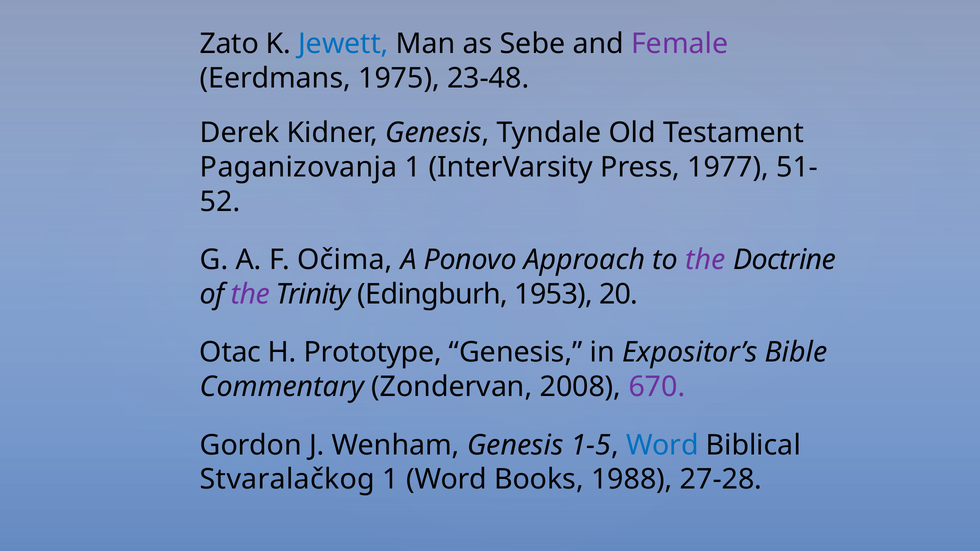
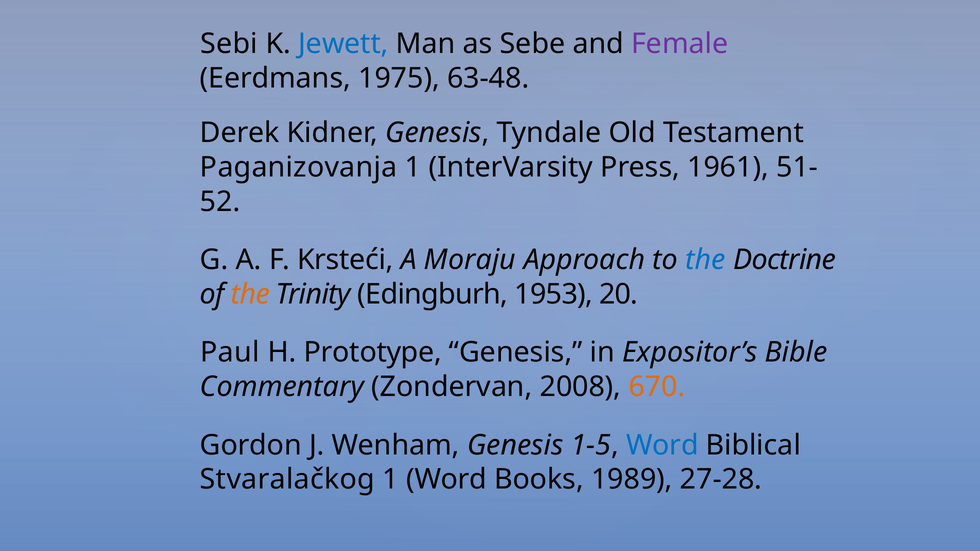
Zato: Zato -> Sebi (229, 44)
23-48: 23-48 -> 63-48 (488, 78)
1977: 1977 -> 1961 (728, 167)
Očima: Očima -> Krsteći (345, 260)
Ponovo: Ponovo -> Moraju (470, 260)
the colour: purple -> blue (706, 260)
the colour: purple -> orange (250, 294)
Otac: Otac -> Paul (230, 353)
670 colour: purple -> orange (657, 387)
1988: 1988 -> 1989 (632, 480)
